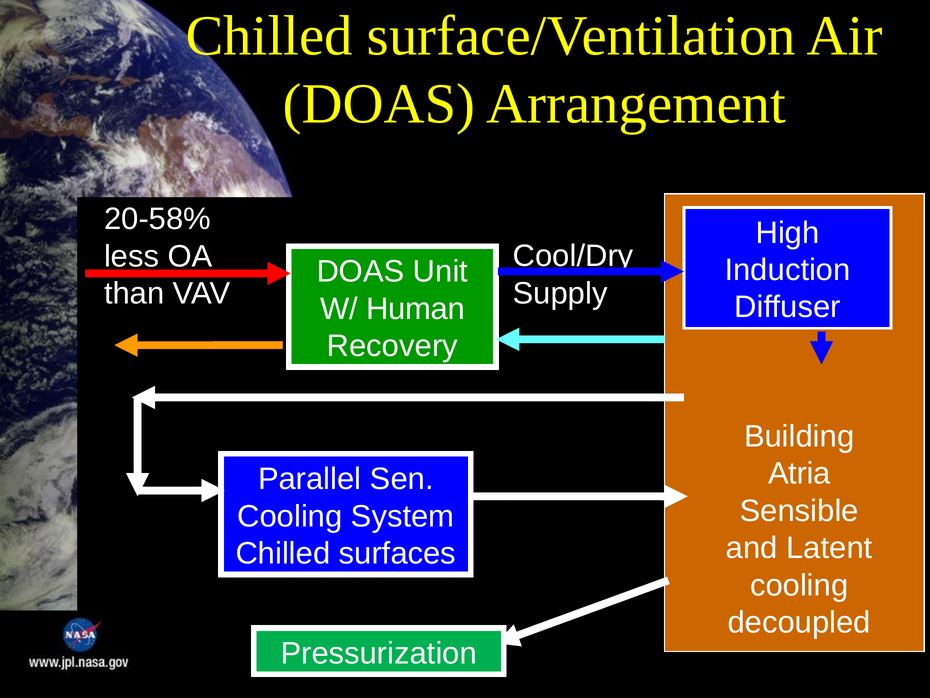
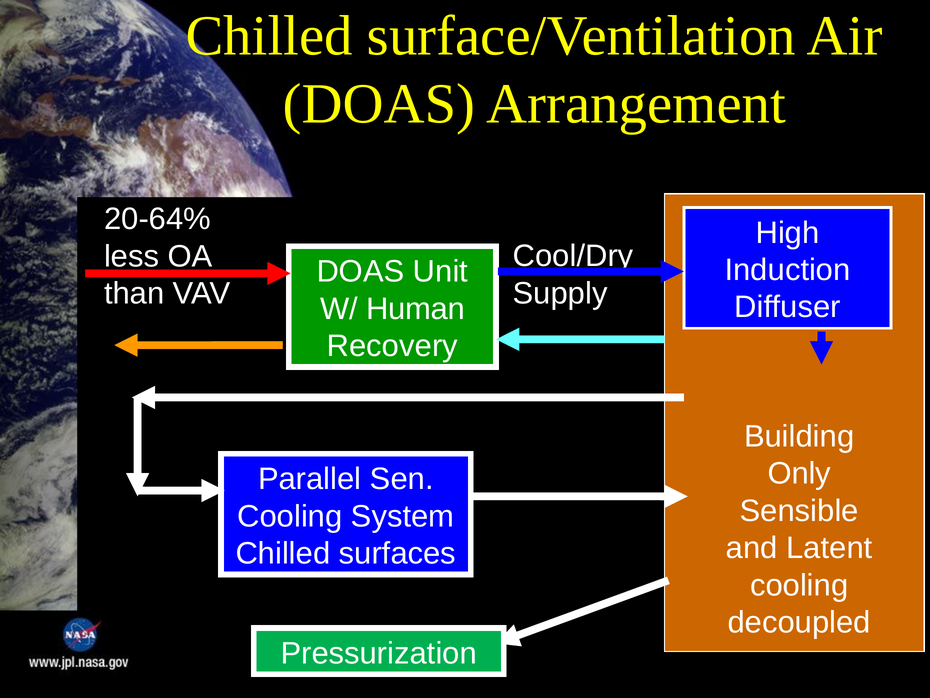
20-58%: 20-58% -> 20-64% (157, 219)
Atria: Atria -> Only (799, 473)
